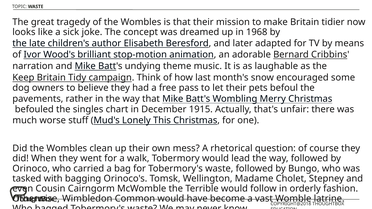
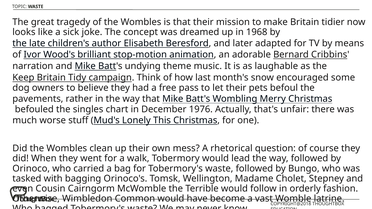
1915: 1915 -> 1976 (201, 109)
